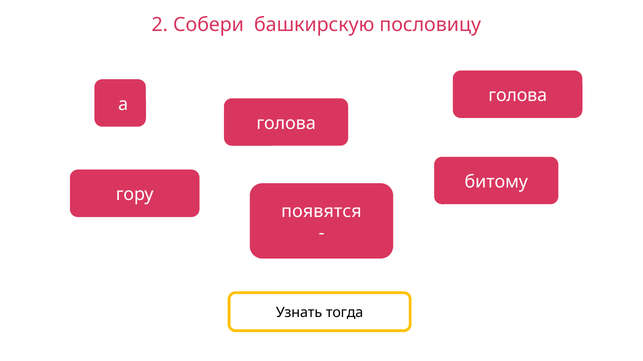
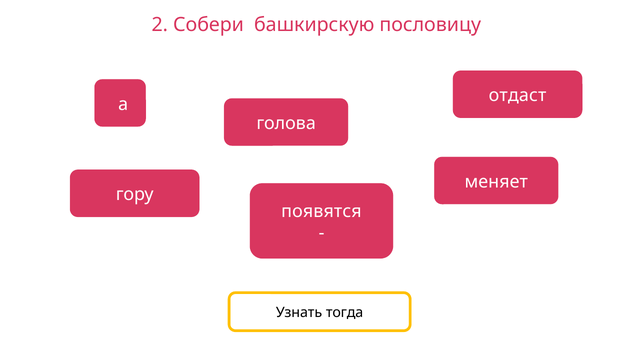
голова: голова -> отдаст (518, 96)
битому: битому -> меняет (496, 182)
